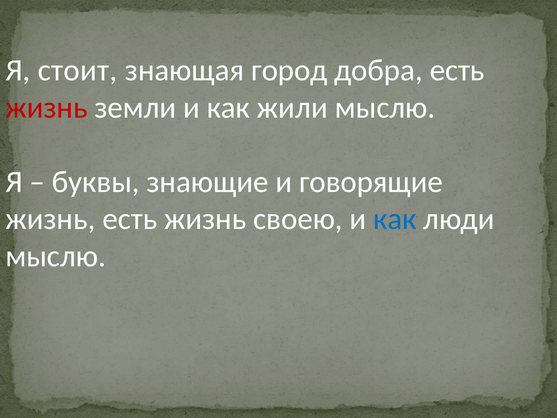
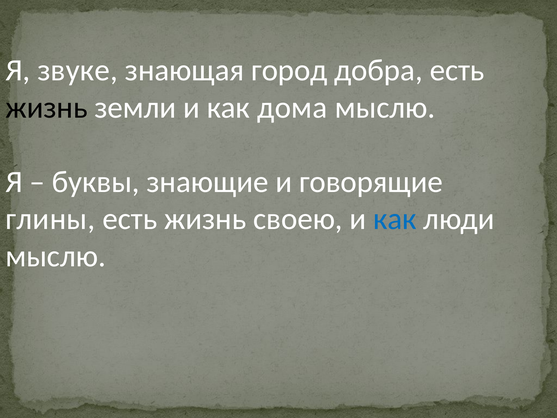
стоит: стоит -> звуке (78, 70)
жизнь colour: red -> black (47, 107)
жили: жили -> дома (292, 107)
жизнь: жизнь -> глины (50, 219)
